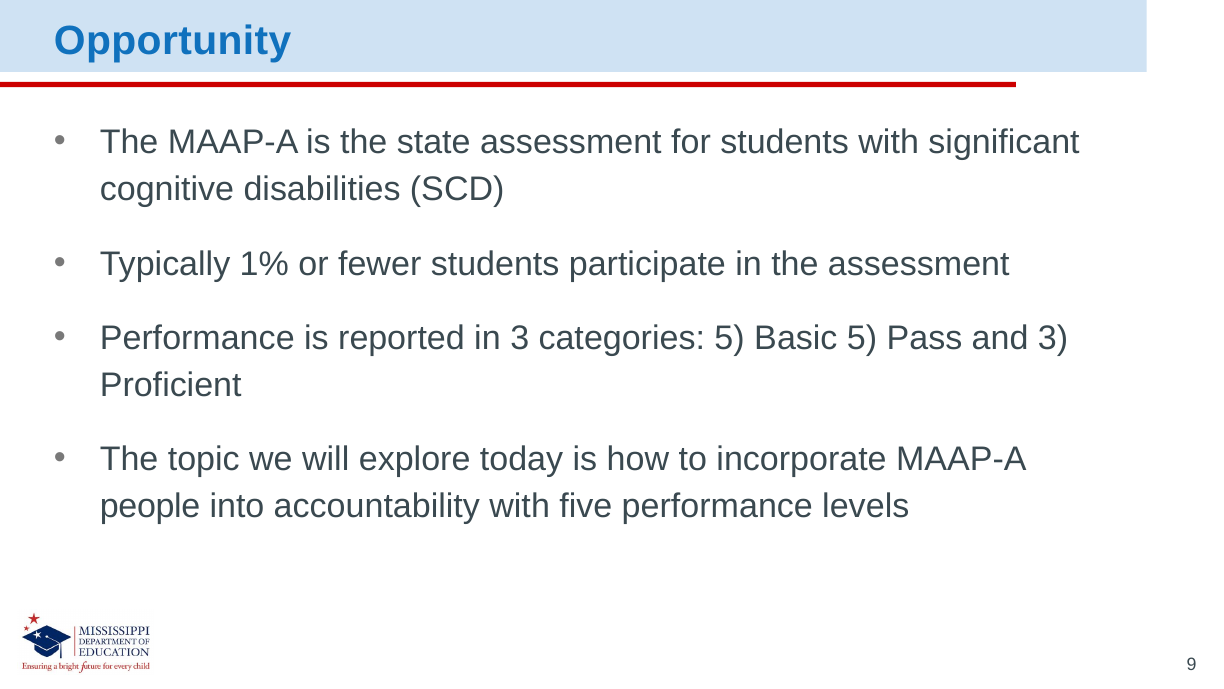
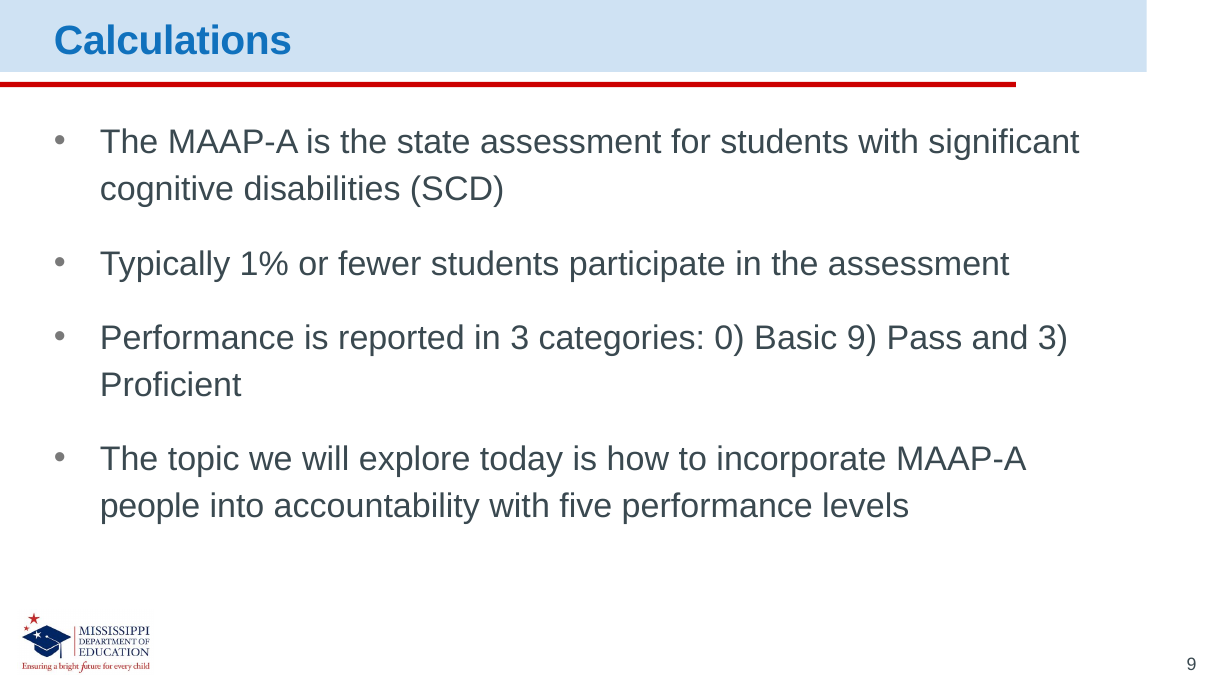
Opportunity: Opportunity -> Calculations (173, 41)
categories 5: 5 -> 0 (730, 338)
Basic 5: 5 -> 9 (862, 338)
